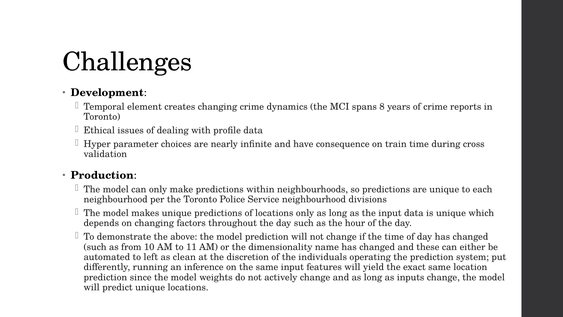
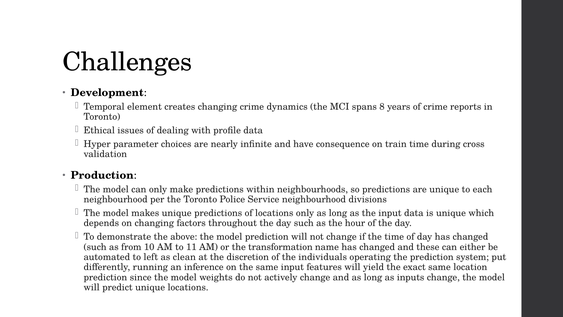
dimensionality: dimensionality -> transformation (280, 247)
